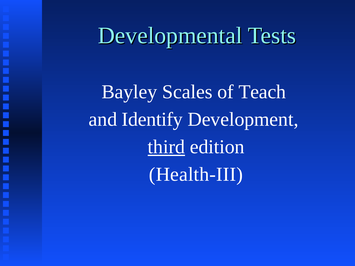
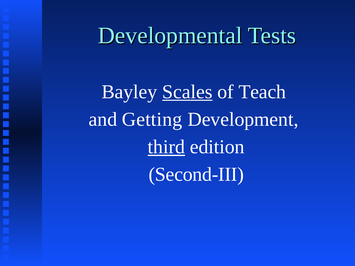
Scales underline: none -> present (187, 92)
Identify: Identify -> Getting (152, 119)
Health-III: Health-III -> Second-III (196, 175)
